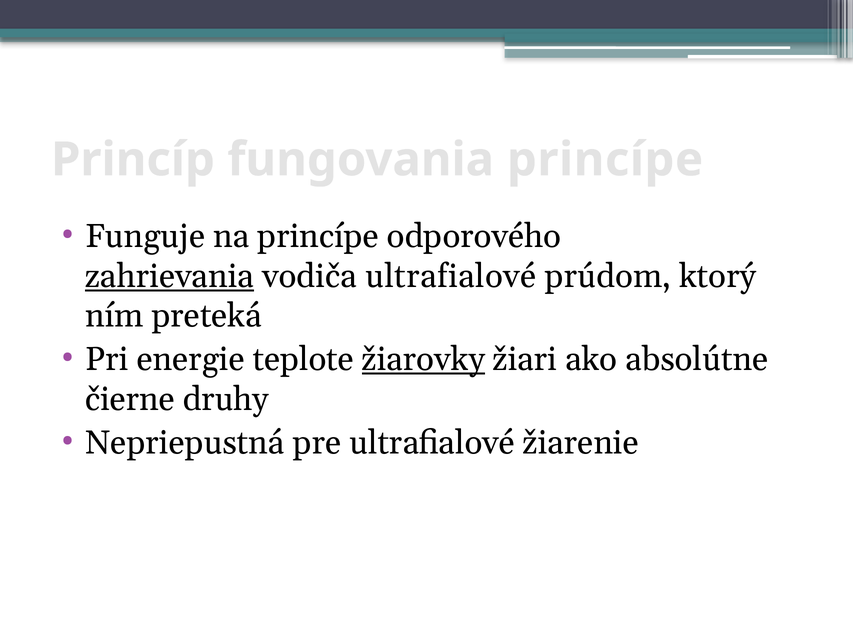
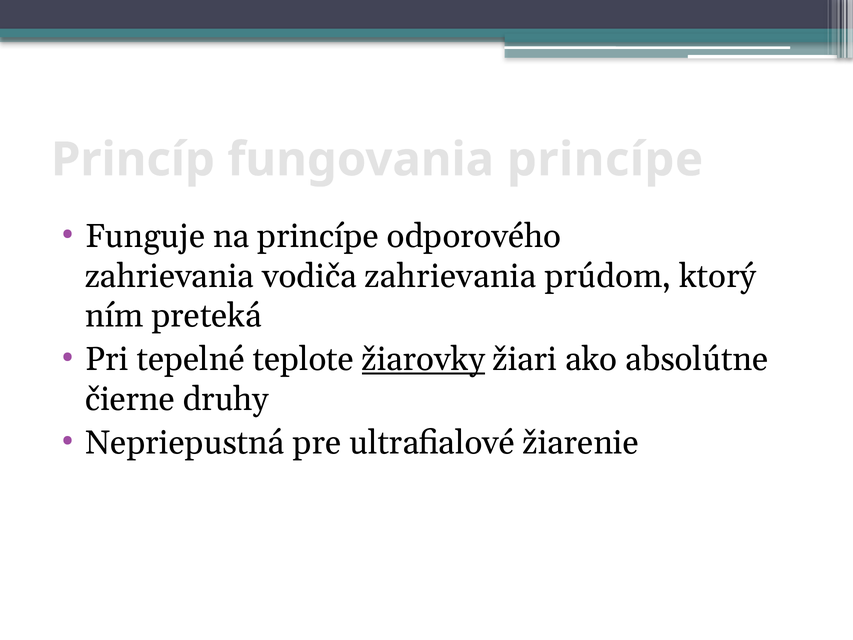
zahrievania underline: present -> none (170, 276)
vodiča ultrafialové: ultrafialové -> zahrievania (451, 276)
energie: energie -> tepelné (191, 359)
